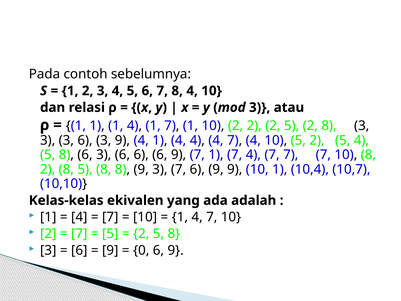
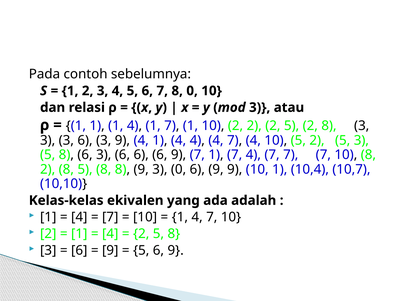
8 4: 4 -> 0 (192, 91)
5 4: 4 -> 3 (361, 140)
3 7: 7 -> 0 (179, 169)
7: 7 -> 1 (79, 234)
5: 5 -> 4 (110, 234)
0: 0 -> 5 (141, 250)
